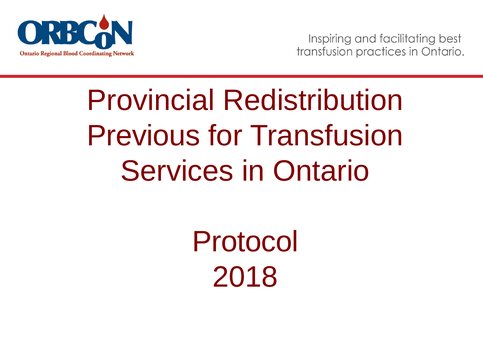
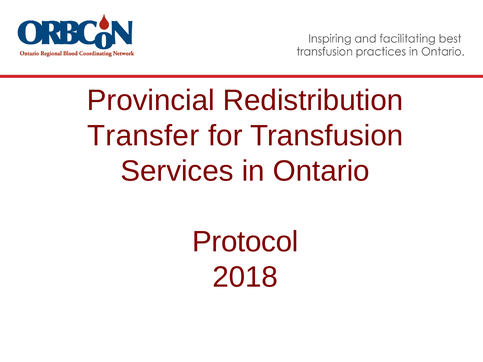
Previous: Previous -> Transfer (143, 136)
